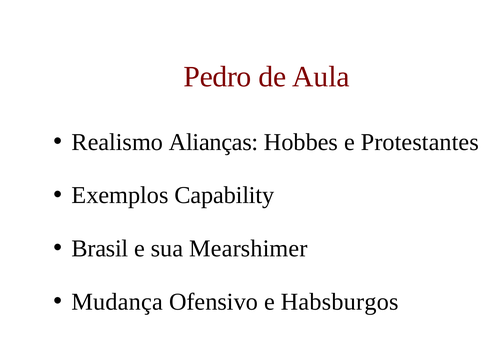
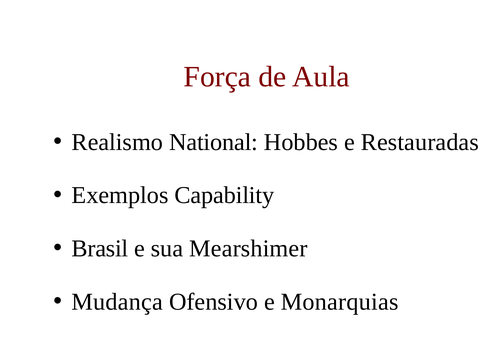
Pedro: Pedro -> Força (217, 77)
Alianças: Alianças -> National (214, 142)
Protestantes: Protestantes -> Restauradas (420, 142)
Habsburgos: Habsburgos -> Monarquias (340, 302)
